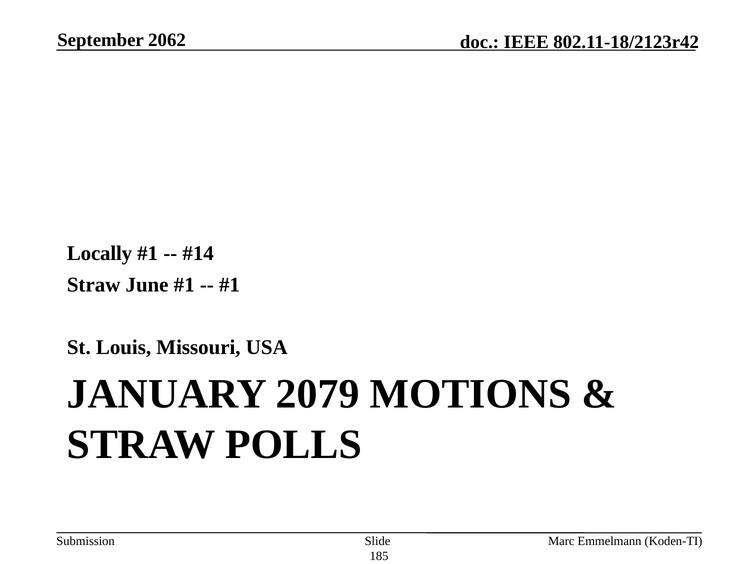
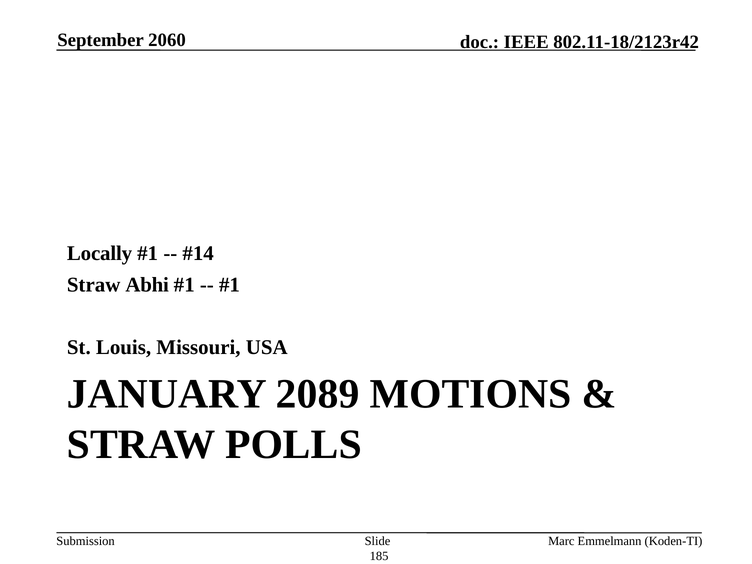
2062: 2062 -> 2060 (167, 40)
June: June -> Abhi (147, 285)
2079: 2079 -> 2089 (318, 394)
